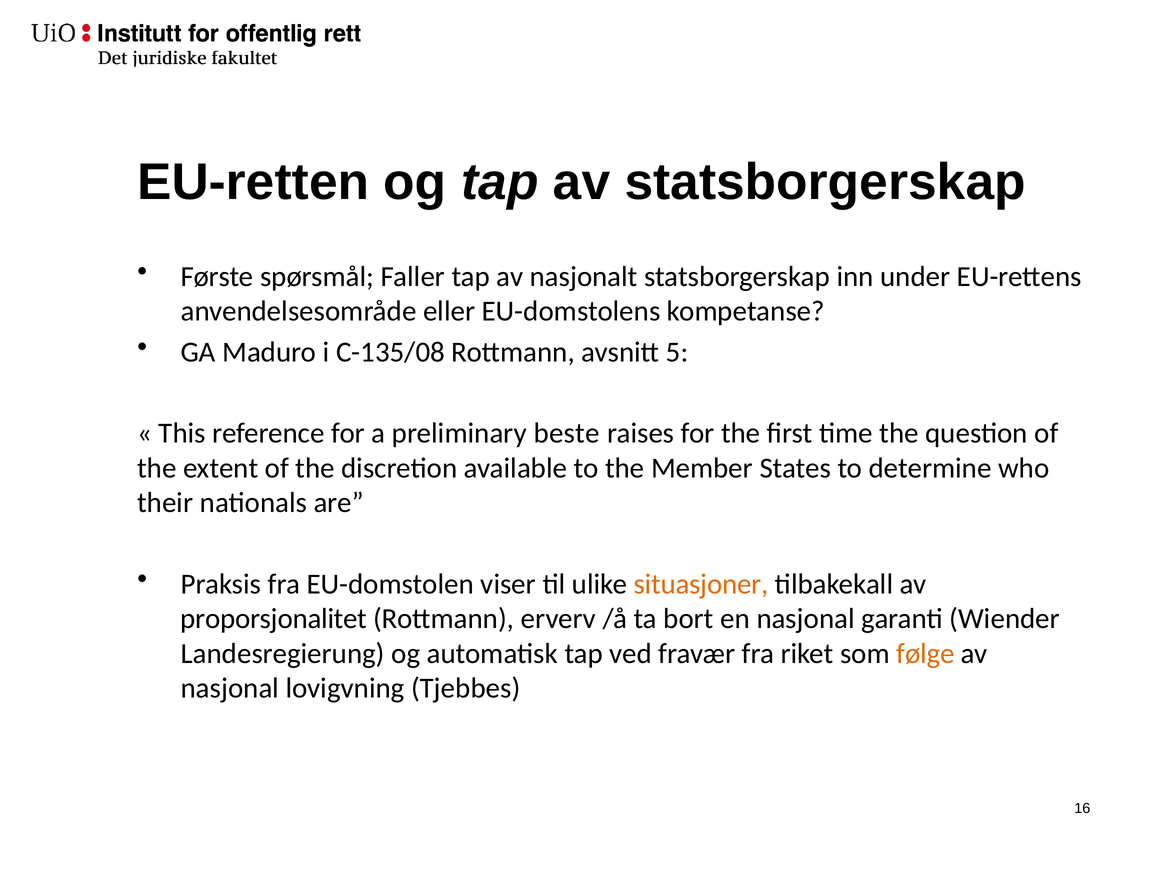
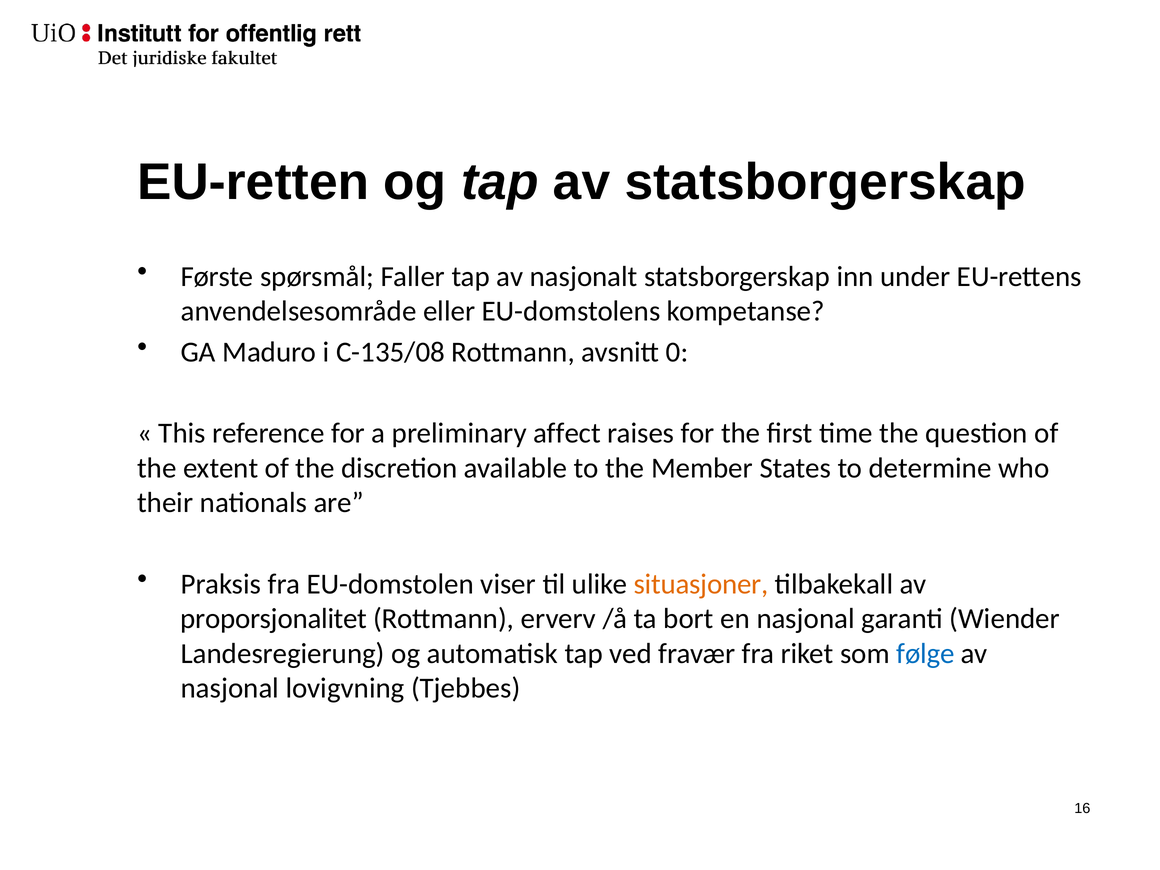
5: 5 -> 0 (677, 352)
beste: beste -> affect (567, 433)
følge colour: orange -> blue (925, 654)
